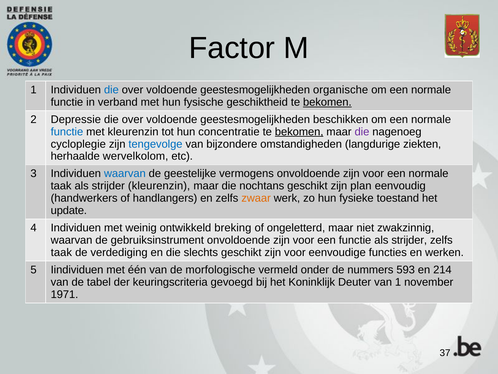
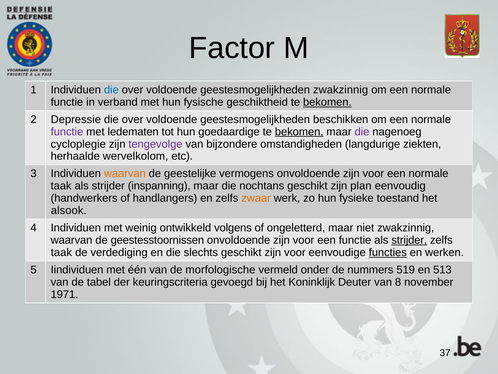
geestesmogelijkheden organische: organische -> zwakzinnig (341, 90)
functie colour: blue -> purple (67, 132)
met kleurenzin: kleurenzin -> ledematen (133, 132)
concentratie: concentratie -> goedaardige (229, 132)
tengevolge colour: blue -> purple (155, 144)
waarvan colour: blue -> orange (125, 173)
strijder kleurenzin: kleurenzin -> inspanning (159, 186)
update: update -> alsook (69, 210)
breking: breking -> volgens (233, 228)
gebruiksinstrument: gebruiksinstrument -> geestesstoornissen (157, 240)
strijder underline: none -> present (409, 240)
functies underline: none -> present (388, 252)
593: 593 -> 519 (406, 269)
214: 214 -> 513 (442, 269)
van 1: 1 -> 8 (398, 282)
